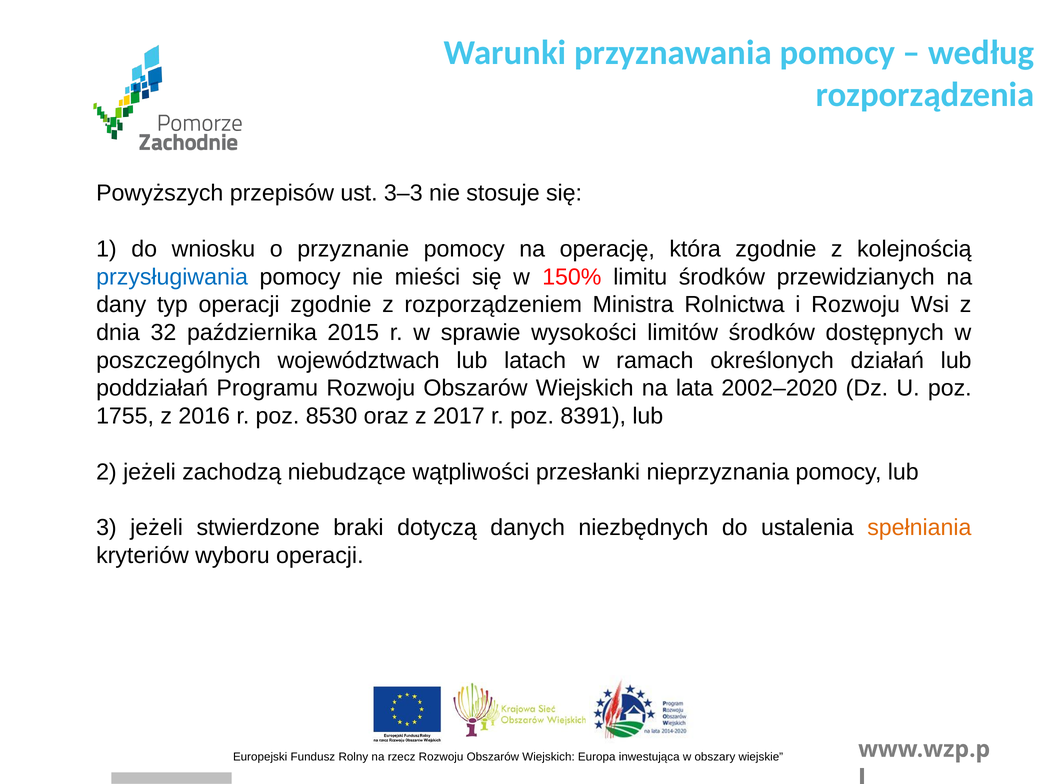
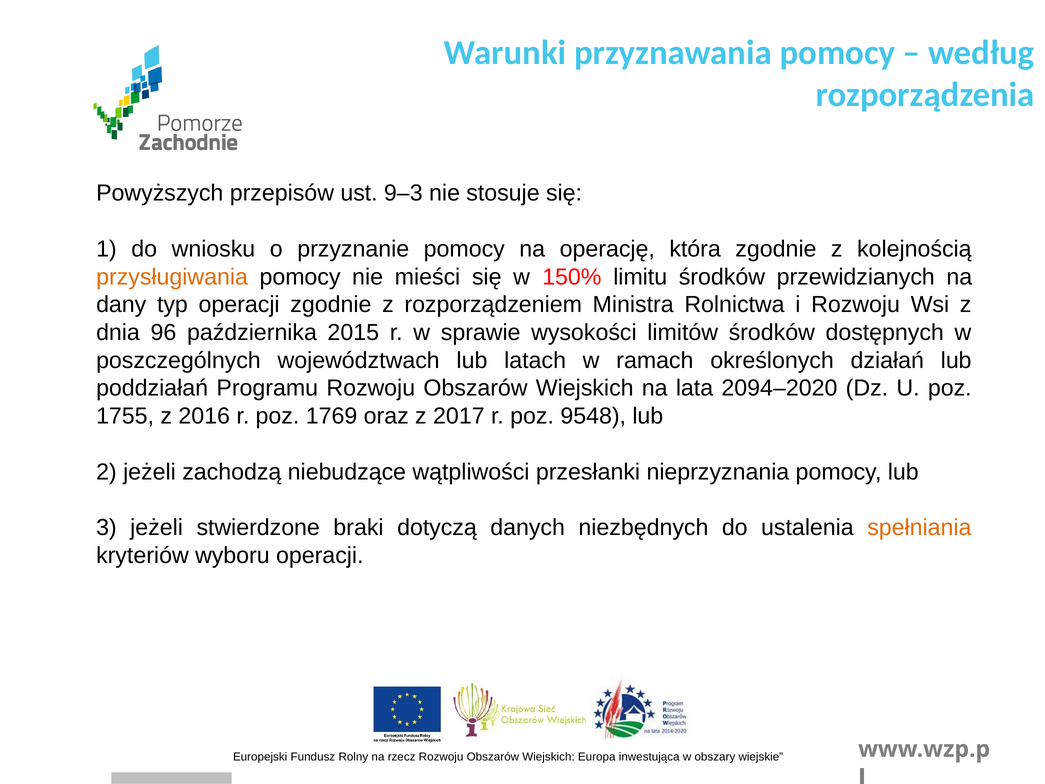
3–3: 3–3 -> 9–3 (403, 193)
przysługiwania colour: blue -> orange (172, 277)
32: 32 -> 96 (163, 333)
2002–2020: 2002–2020 -> 2094–2020 (779, 388)
8530: 8530 -> 1769 (332, 416)
8391: 8391 -> 9548 (593, 416)
